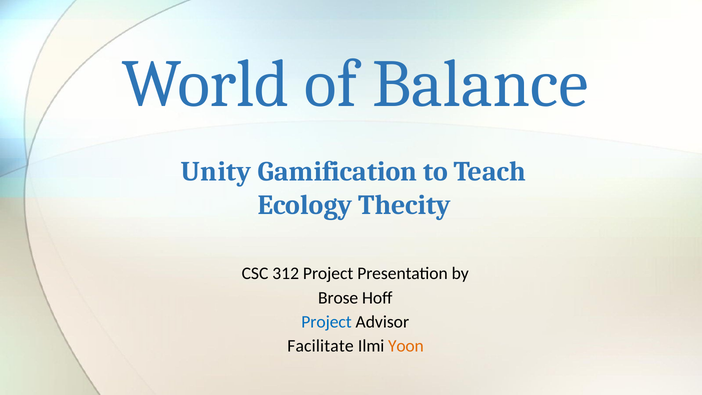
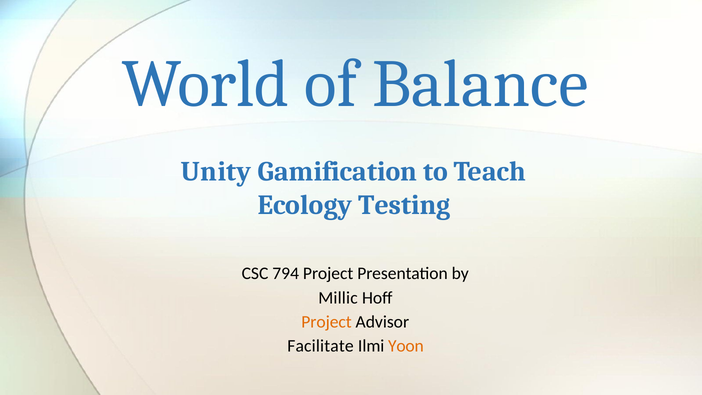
Thecity: Thecity -> Testing (404, 205)
312: 312 -> 794 (286, 273)
Brose: Brose -> Millic (338, 298)
Project colour: blue -> orange (327, 322)
